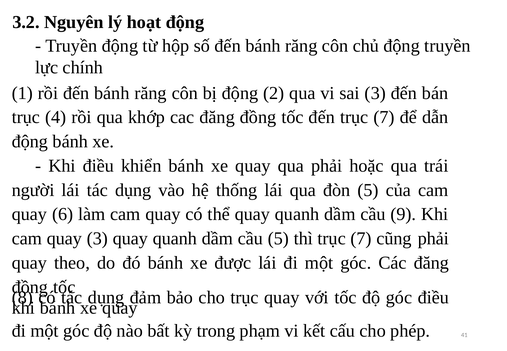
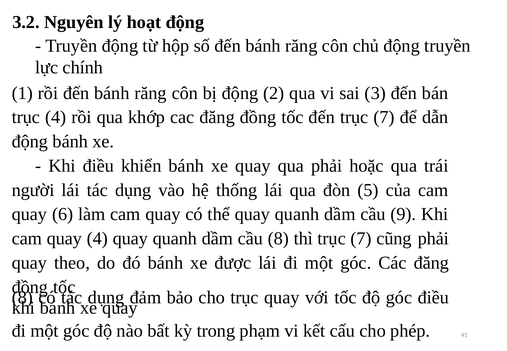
quay 3: 3 -> 4 (97, 239)
cầu 5: 5 -> 8 (278, 239)
